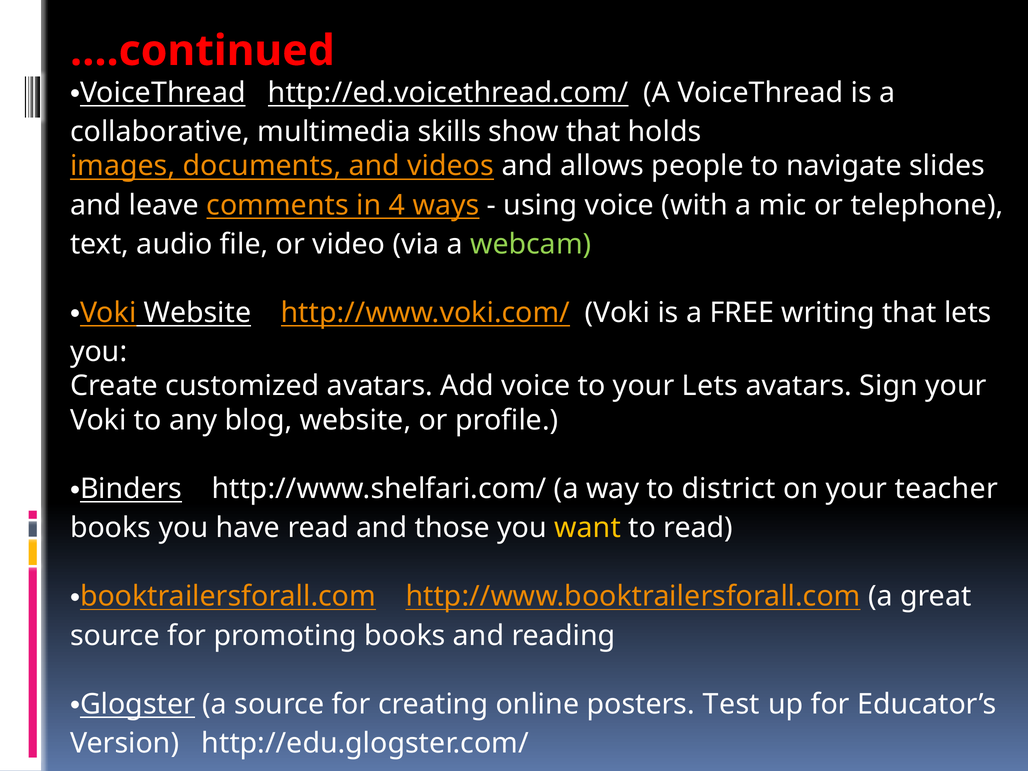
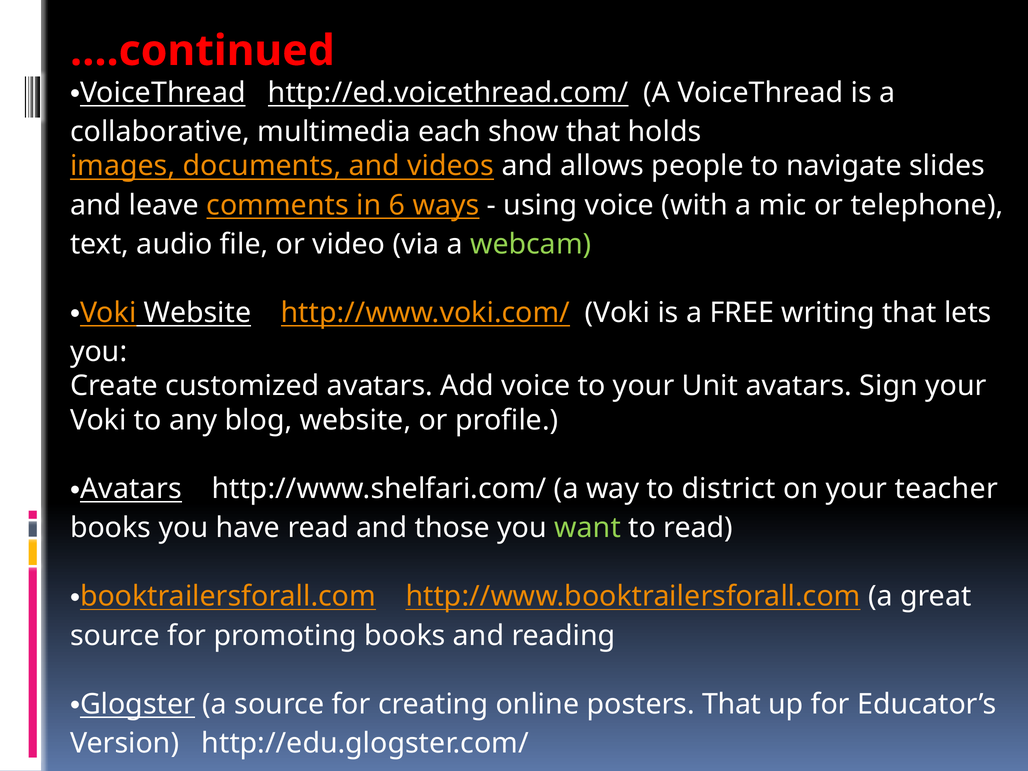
skills: skills -> each (450, 132)
4: 4 -> 6 (397, 205)
your Lets: Lets -> Unit (710, 386)
Binders: Binders -> Avatars (131, 489)
want colour: yellow -> light green (588, 528)
posters Test: Test -> That (732, 704)
